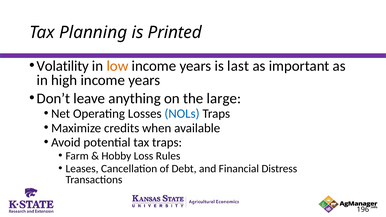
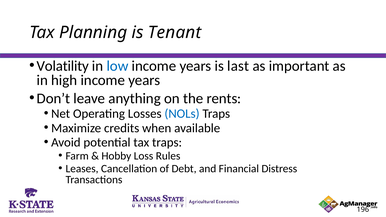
Printed: Printed -> Tenant (175, 32)
low colour: orange -> blue (117, 66)
large: large -> rents (224, 98)
